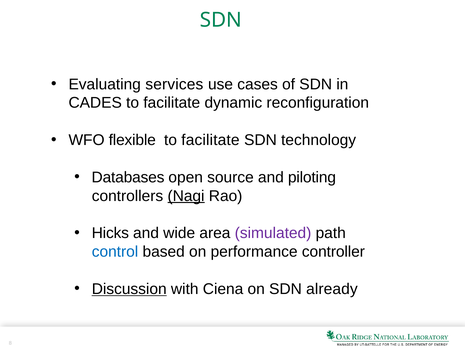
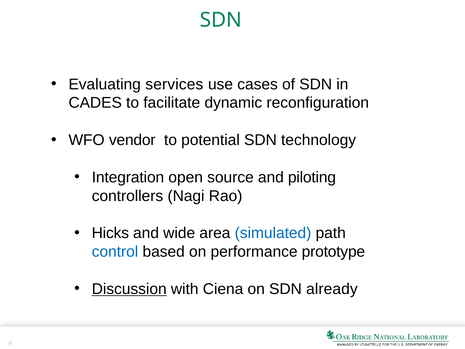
flexible: flexible -> vendor (132, 140)
facilitate: facilitate -> potential (211, 140)
Databases: Databases -> Integration (128, 177)
Nagi underline: present -> none (186, 196)
simulated colour: purple -> blue (273, 233)
controller: controller -> prototype (333, 252)
